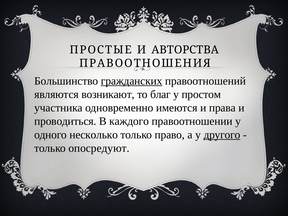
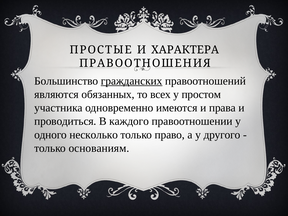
АВТОРСТВА: АВТОРСТВА -> ХАРАКТЕРА (185, 50)
возникают: возникают -> обязанных (108, 94)
благ: благ -> всех (160, 94)
другого underline: present -> none (222, 135)
опосредуют: опосредуют -> основаниям (99, 148)
